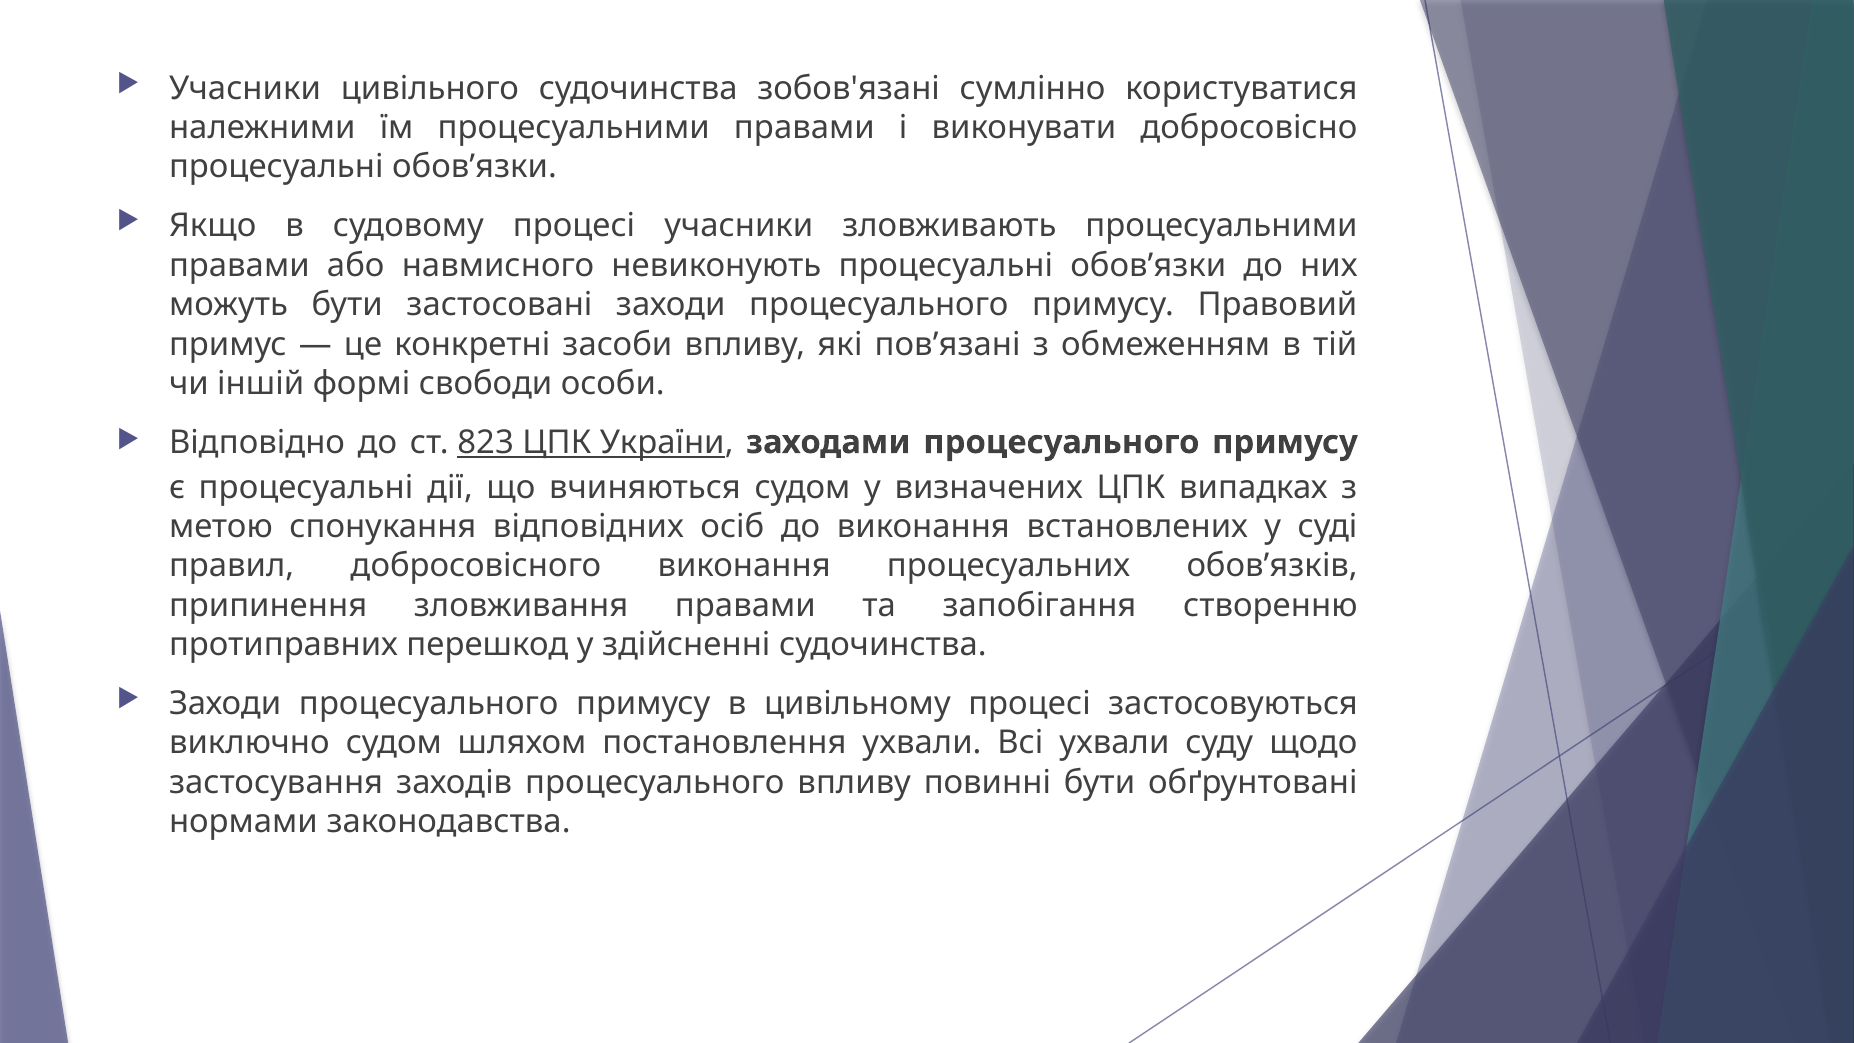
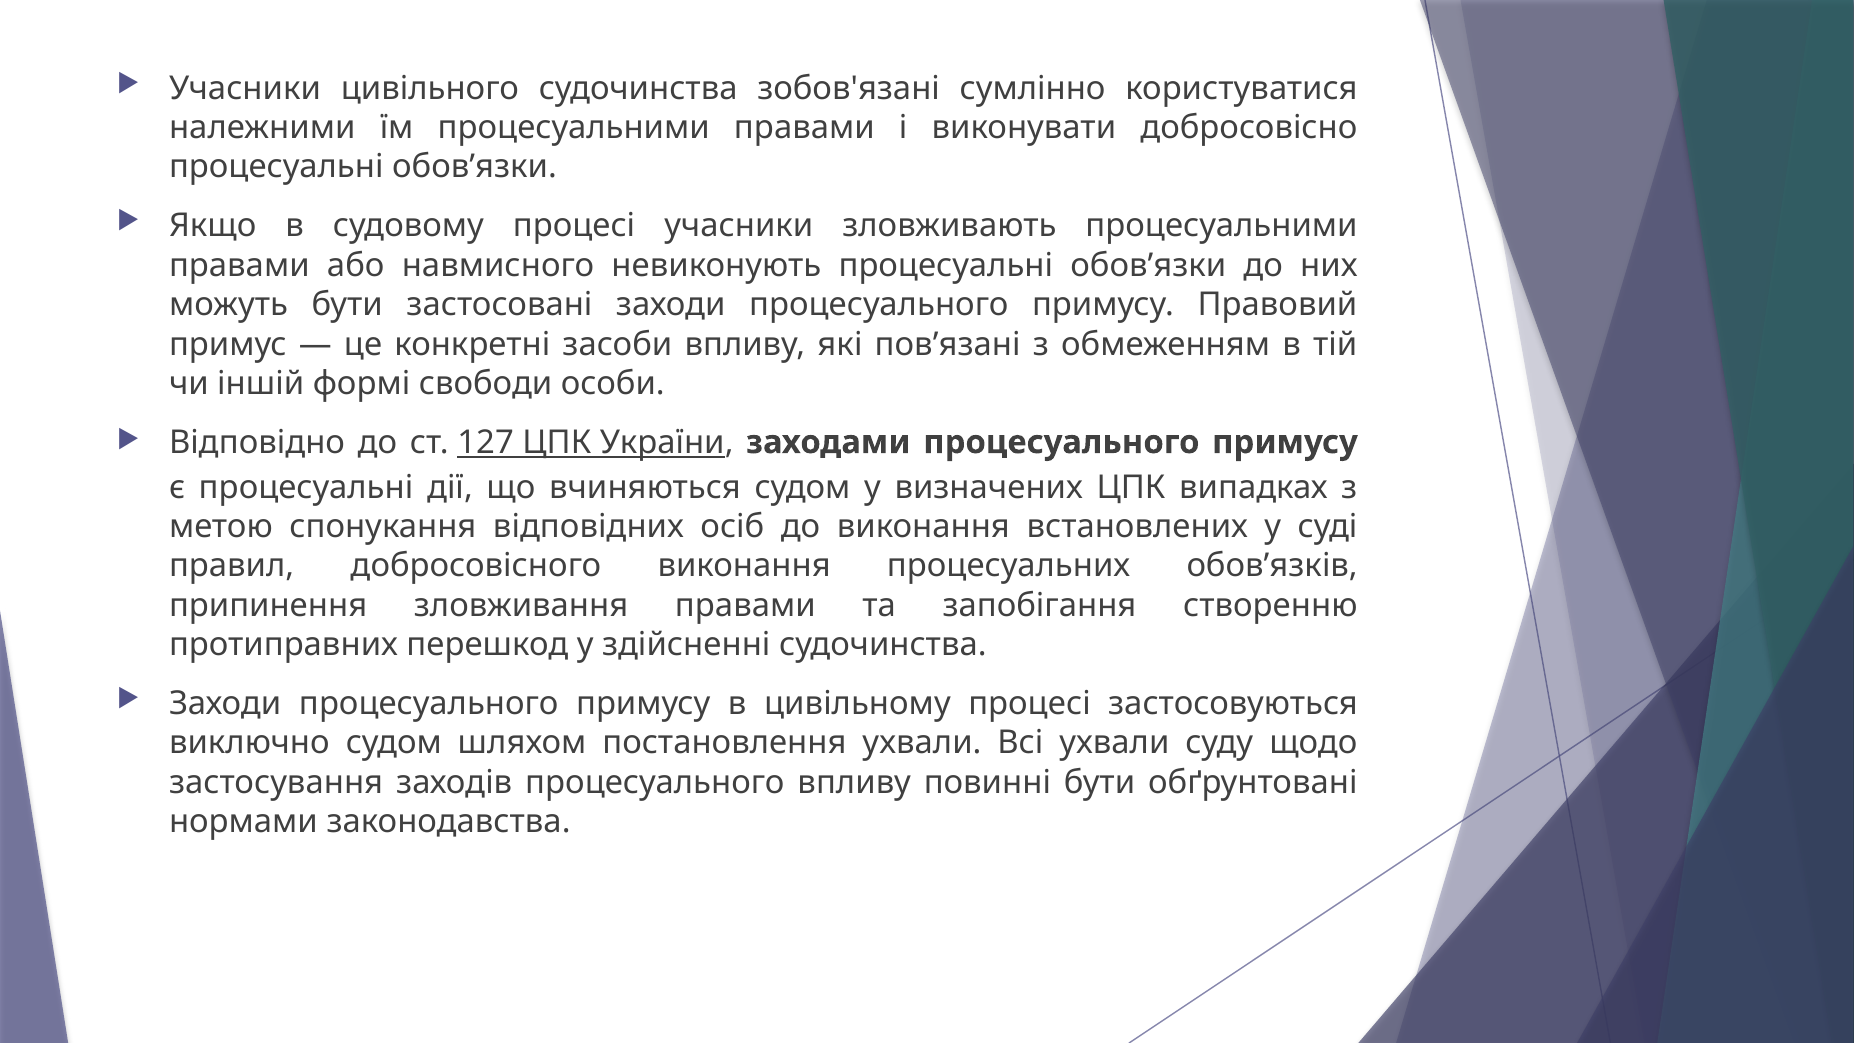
823: 823 -> 127 (486, 442)
